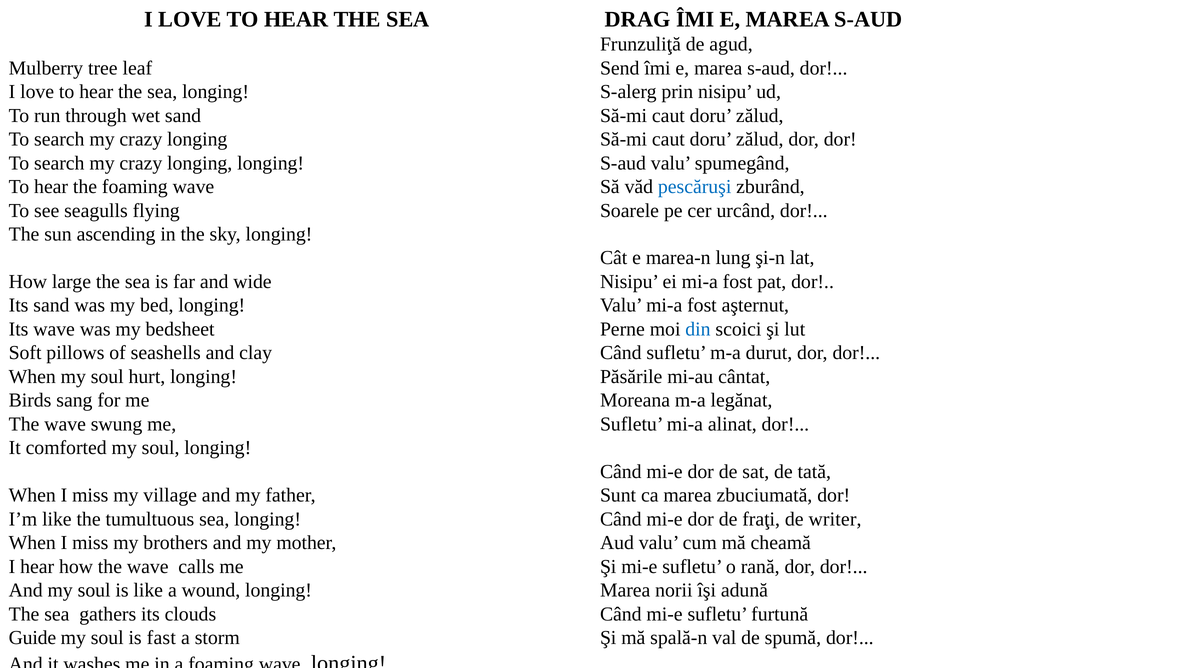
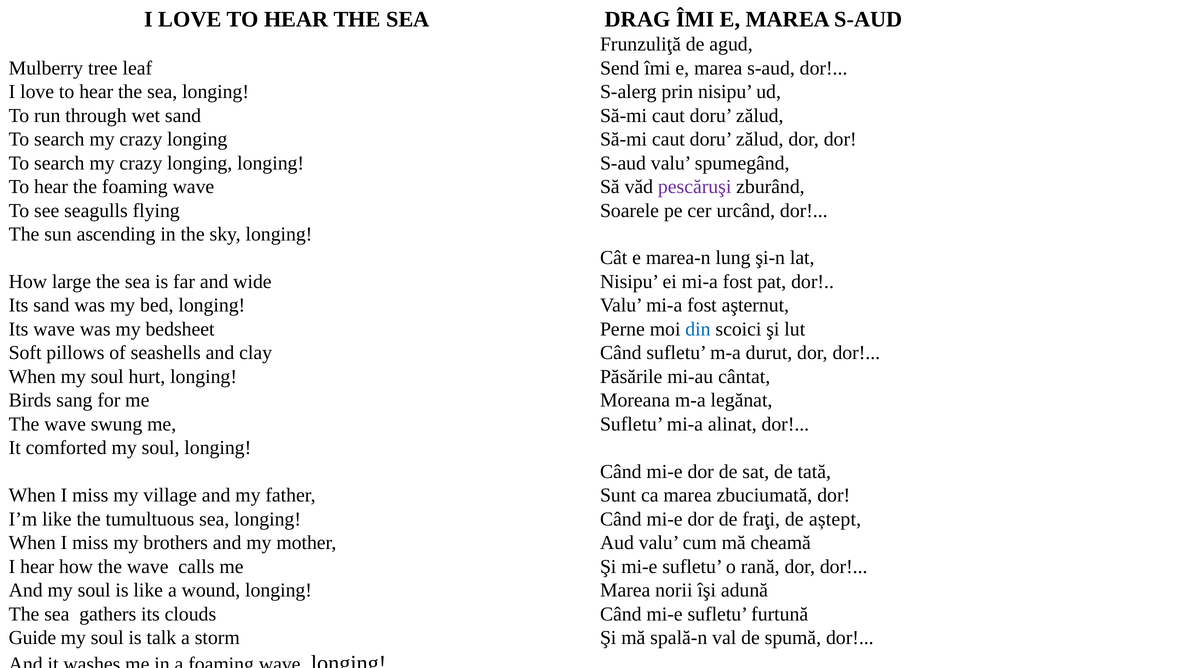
pescăruşi colour: blue -> purple (695, 187)
writer: writer -> aștept (835, 519)
fast: fast -> talk (161, 638)
